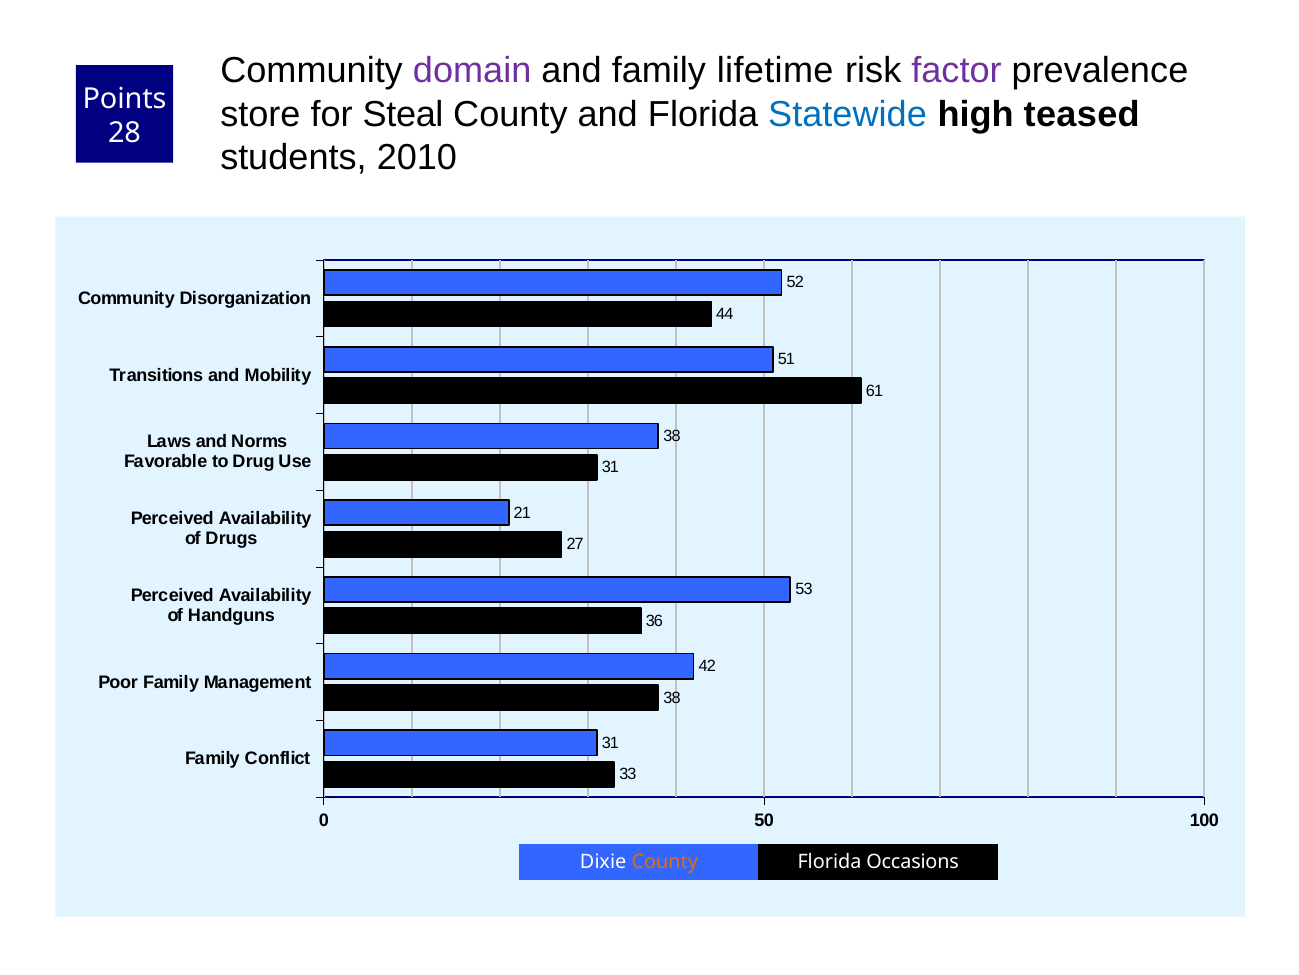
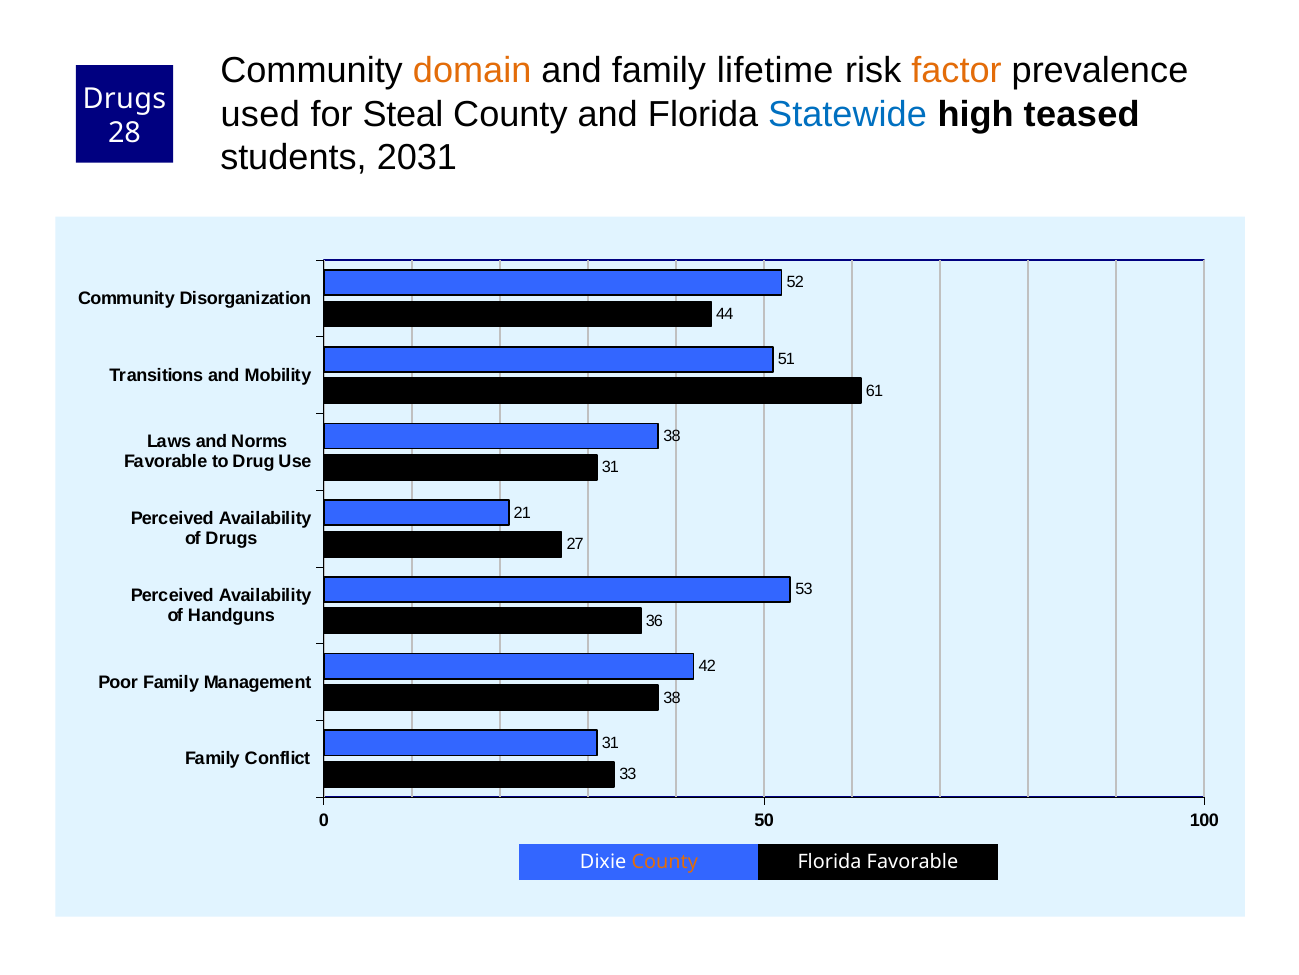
domain colour: purple -> orange (472, 71)
factor colour: purple -> orange (956, 71)
Points: Points -> Drugs (124, 98)
store: store -> used (260, 114)
2010: 2010 -> 2031 (417, 157)
Florida Occasions: Occasions -> Favorable (912, 861)
